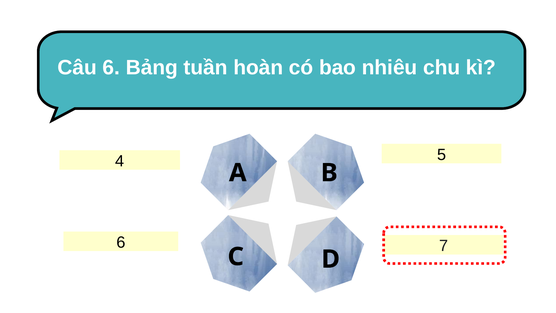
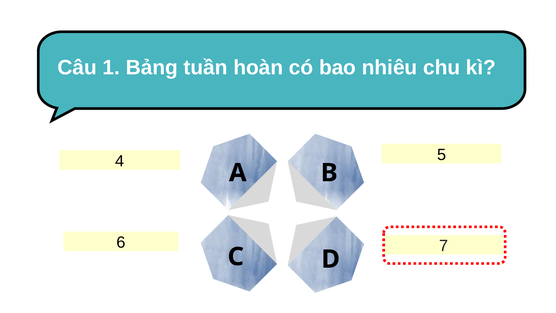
Câu 6: 6 -> 1 (111, 68)
